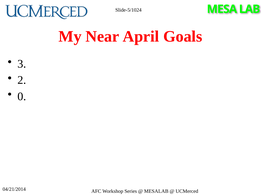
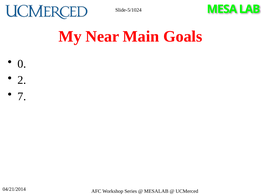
April: April -> Main (141, 36)
3: 3 -> 0 (22, 64)
0: 0 -> 7 (22, 96)
